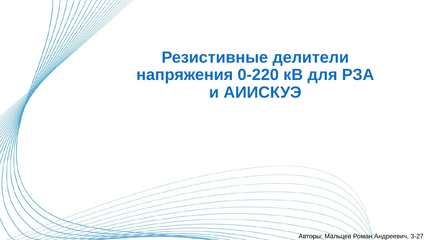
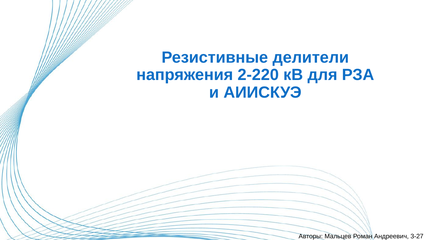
0-220: 0-220 -> 2-220 (258, 75)
